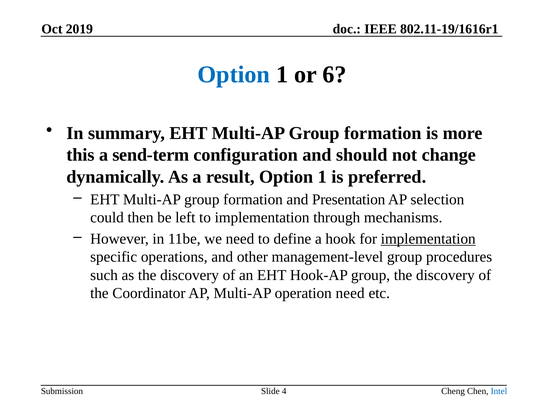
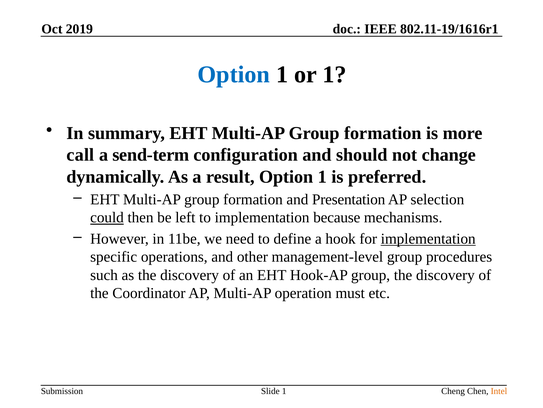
or 6: 6 -> 1 (335, 74)
this: this -> call (80, 155)
could underline: none -> present (107, 217)
through: through -> because (337, 217)
operation need: need -> must (350, 293)
Slide 4: 4 -> 1 (284, 391)
Intel colour: blue -> orange (499, 391)
